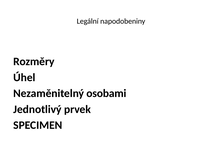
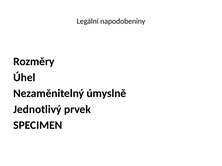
osobami: osobami -> úmyslně (106, 94)
